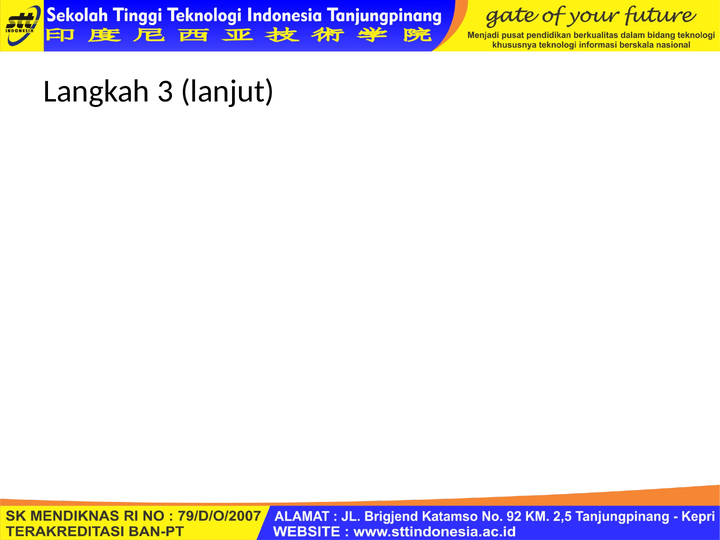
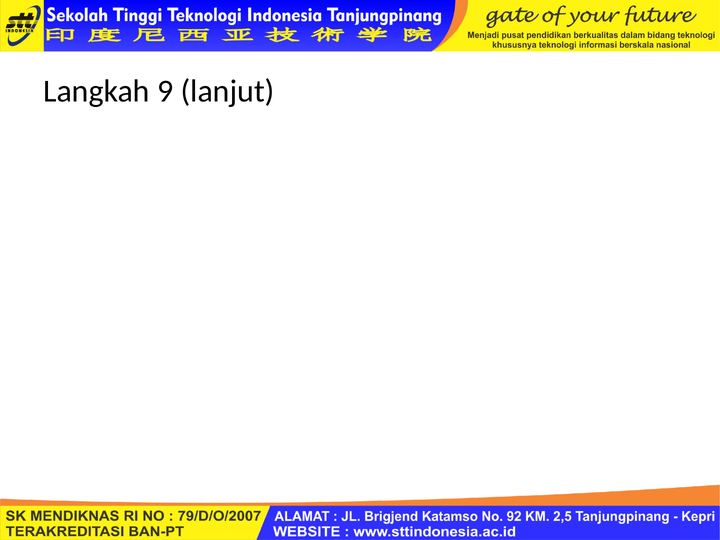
3: 3 -> 9 (165, 91)
